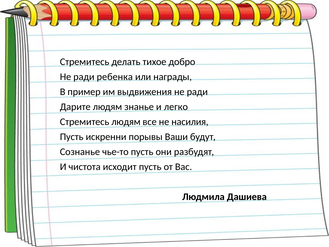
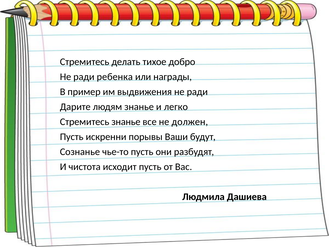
Стремитесь людям: людям -> знанье (126, 122)
насилия: насилия -> должен (190, 122)
